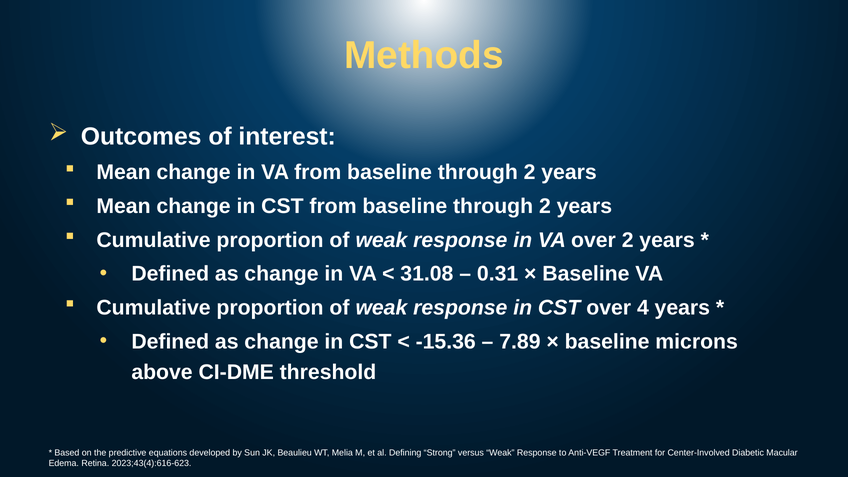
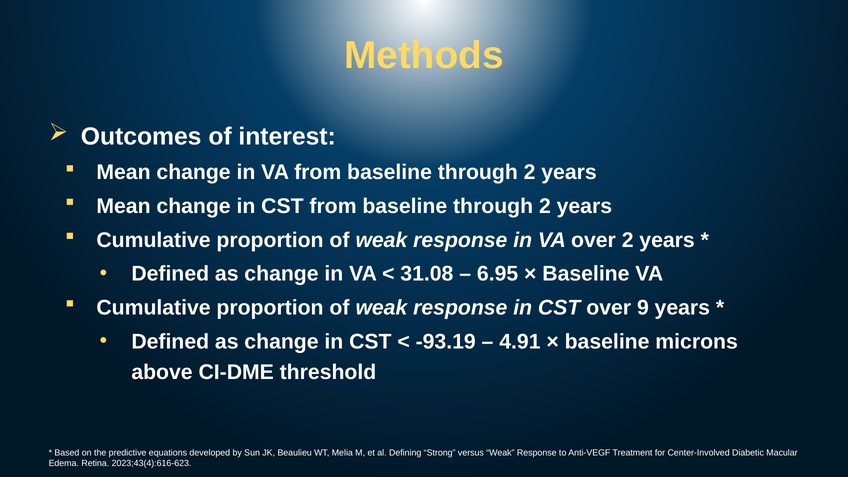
0.31: 0.31 -> 6.95 (498, 274)
4: 4 -> 9 (643, 308)
-15.36: -15.36 -> -93.19 (446, 342)
7.89: 7.89 -> 4.91 (520, 342)
